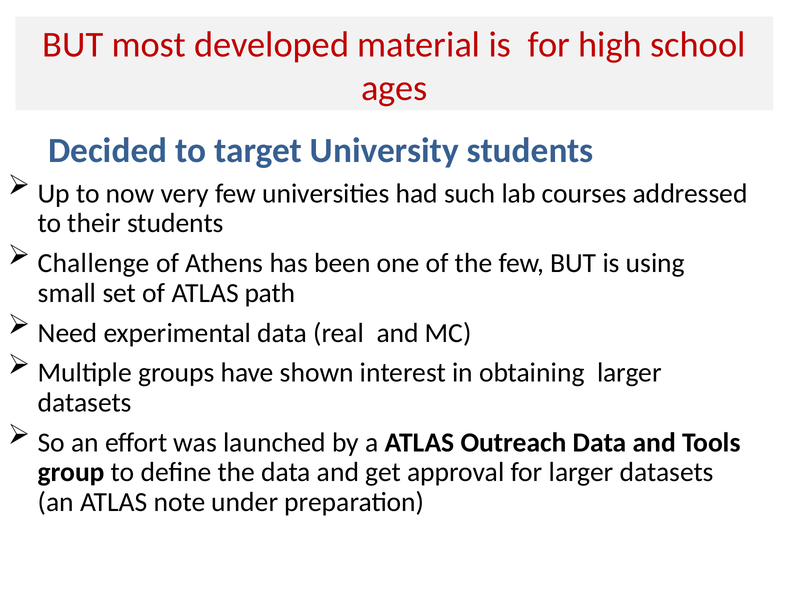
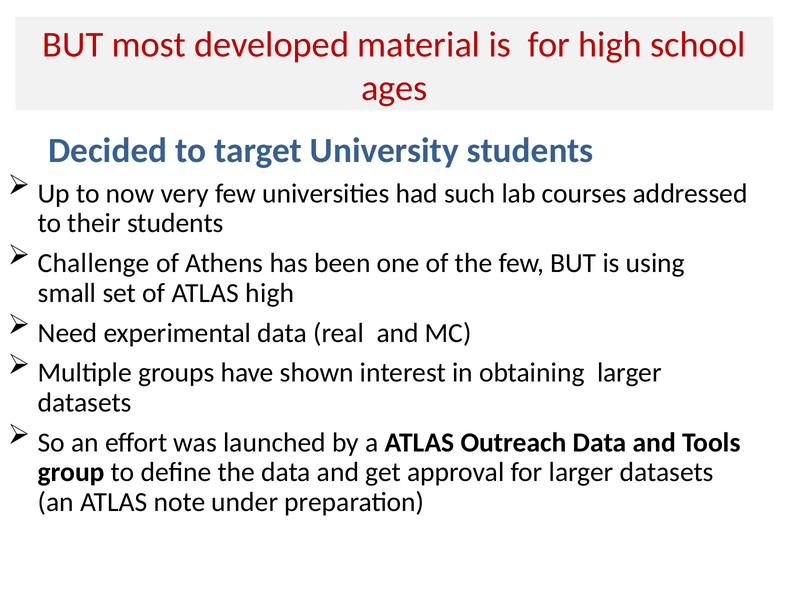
ATLAS path: path -> high (270, 293)
